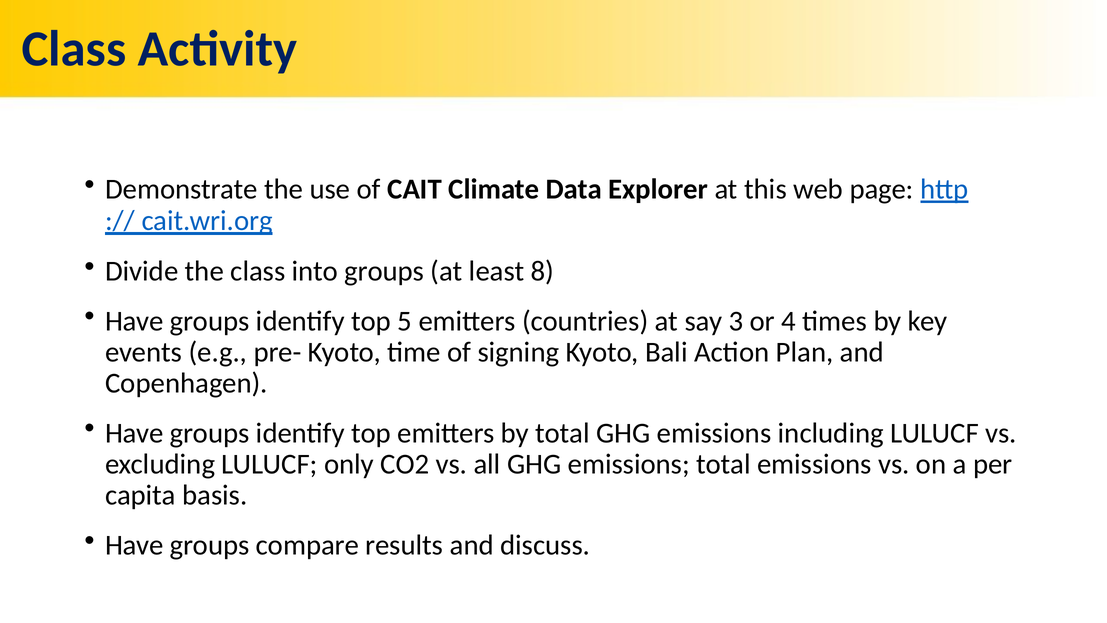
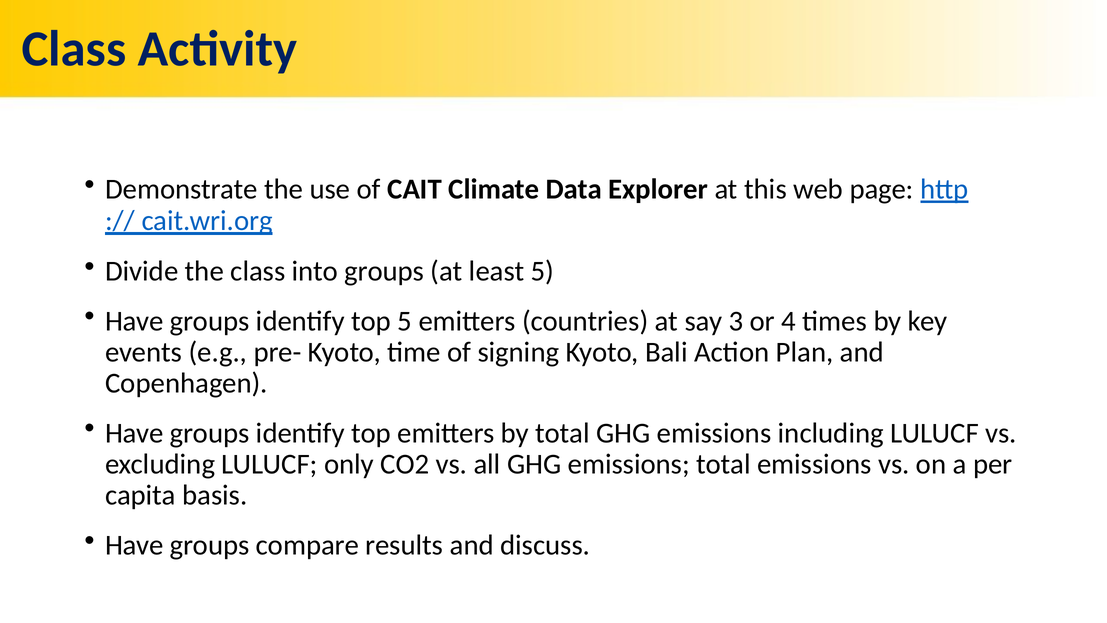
least 8: 8 -> 5 (542, 271)
